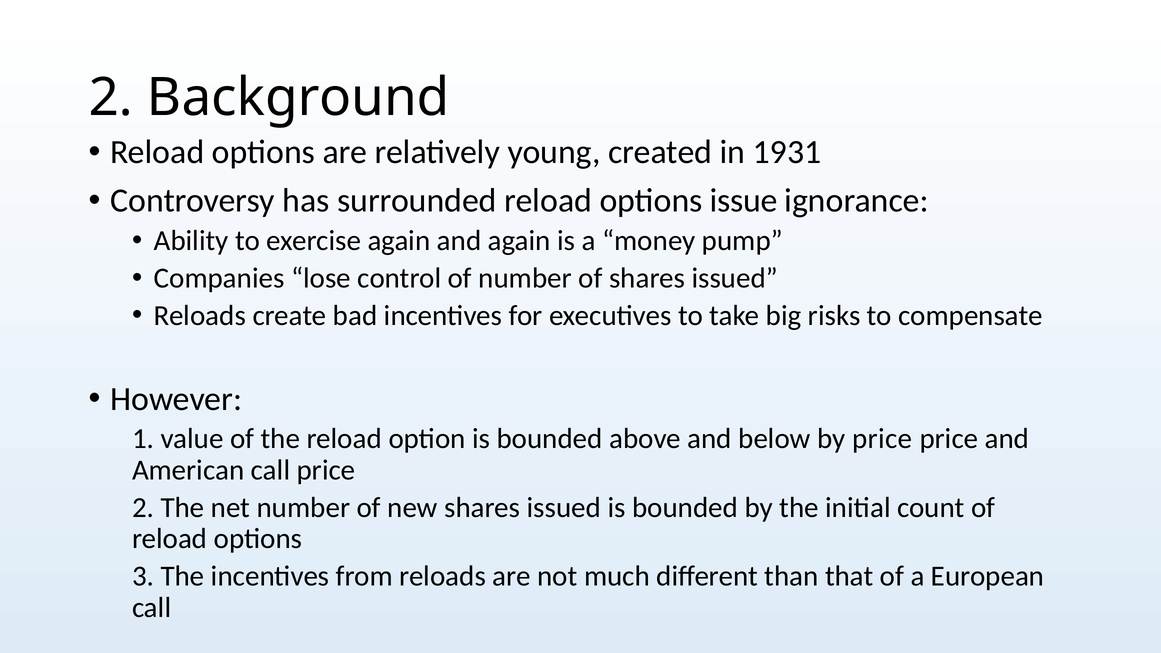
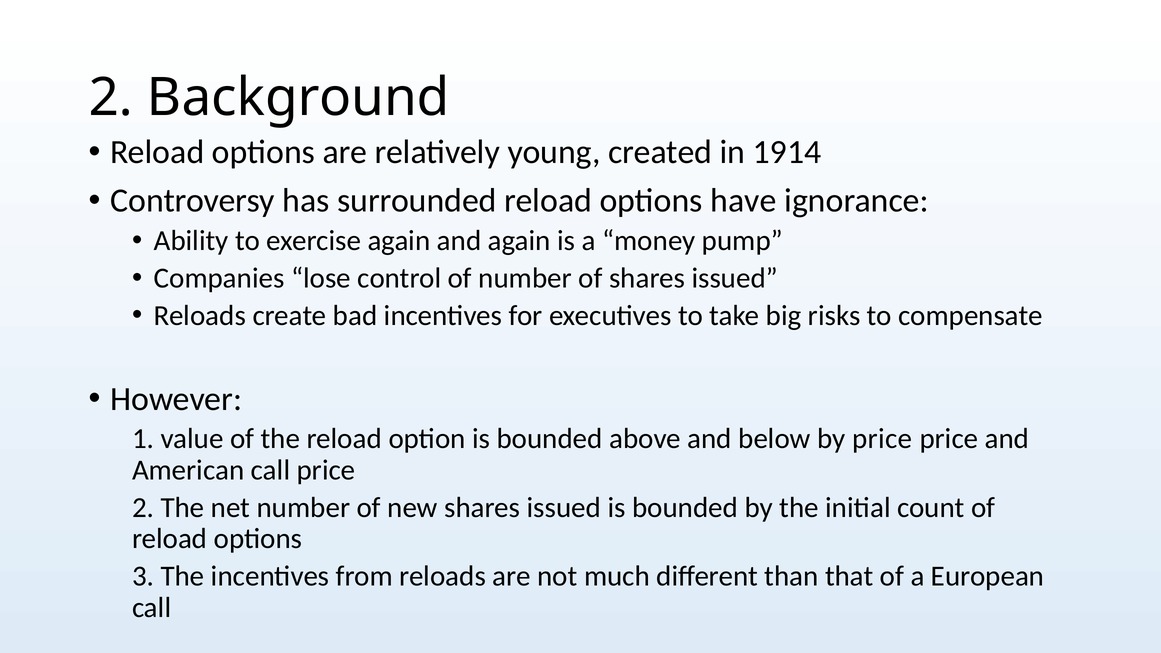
1931: 1931 -> 1914 (787, 152)
issue: issue -> have (743, 201)
